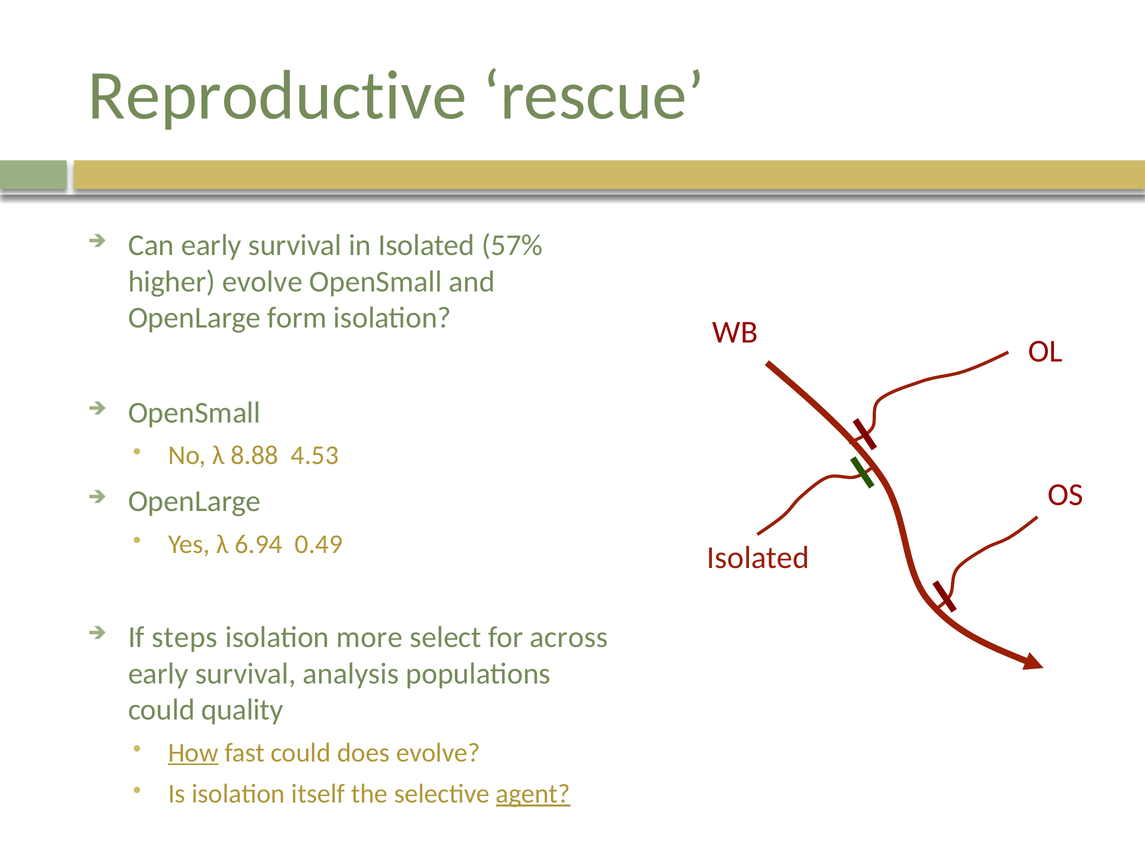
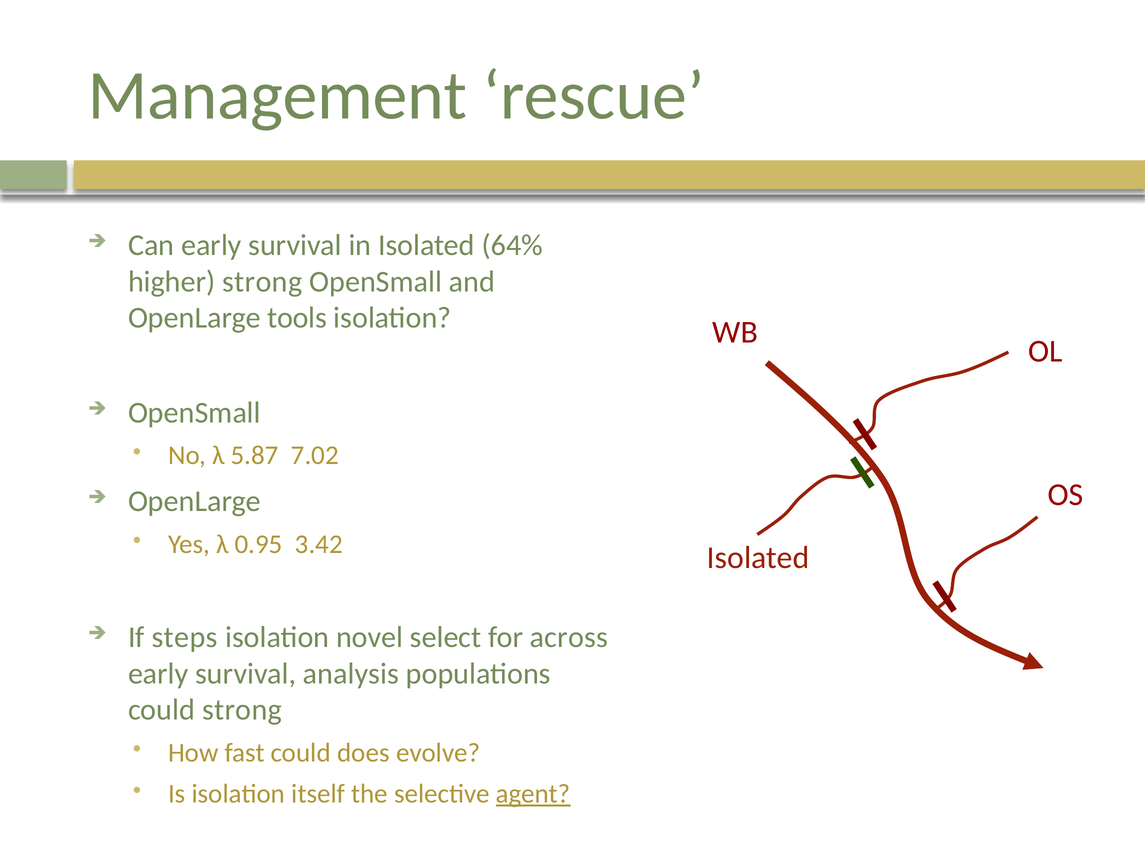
Reproductive: Reproductive -> Management (278, 96)
57%: 57% -> 64% (512, 245)
higher evolve: evolve -> strong (262, 282)
form: form -> tools (297, 318)
8.88: 8.88 -> 5.87 (255, 455)
4.53: 4.53 -> 7.02 (315, 455)
6.94: 6.94 -> 0.95 (259, 544)
0.49: 0.49 -> 3.42 (319, 544)
more: more -> novel (370, 637)
could quality: quality -> strong (242, 710)
How underline: present -> none (193, 752)
